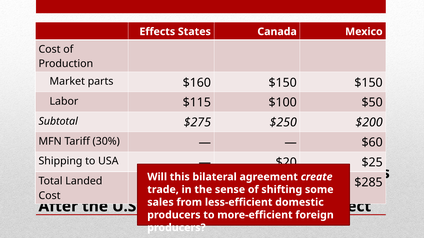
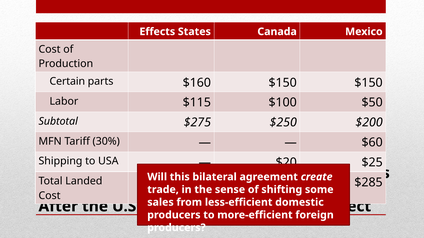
Market: Market -> Certain (67, 81)
